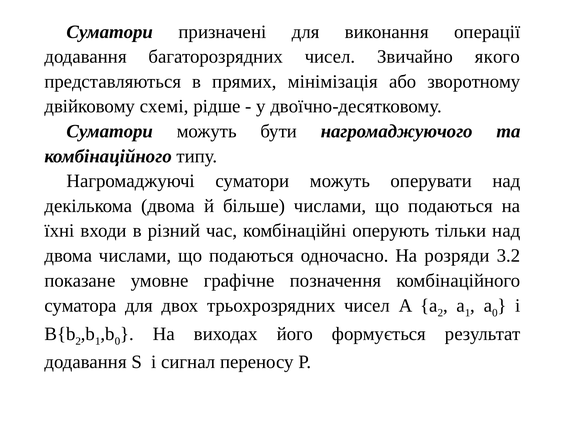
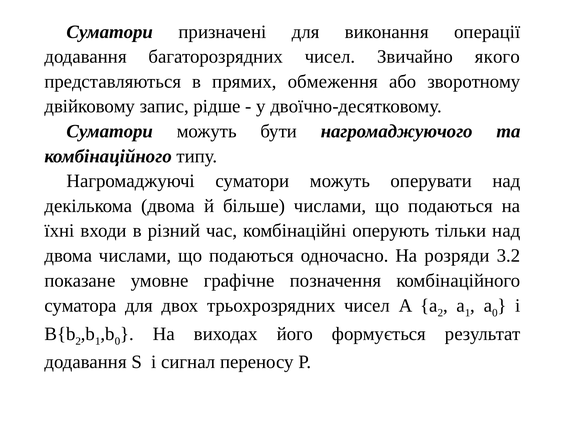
мінімізація: мінімізація -> обмеження (333, 82)
схемі: схемі -> запис (164, 106)
